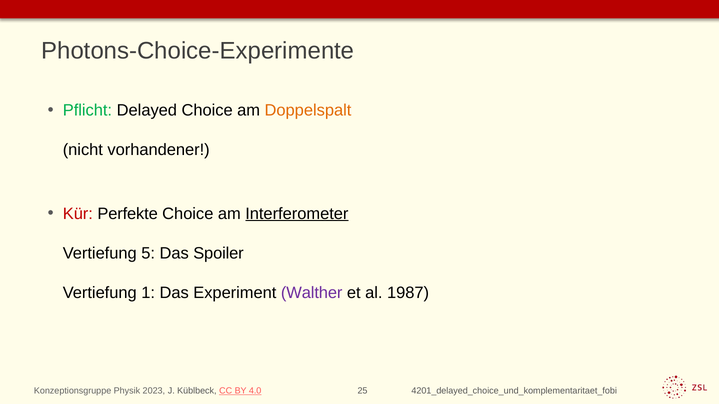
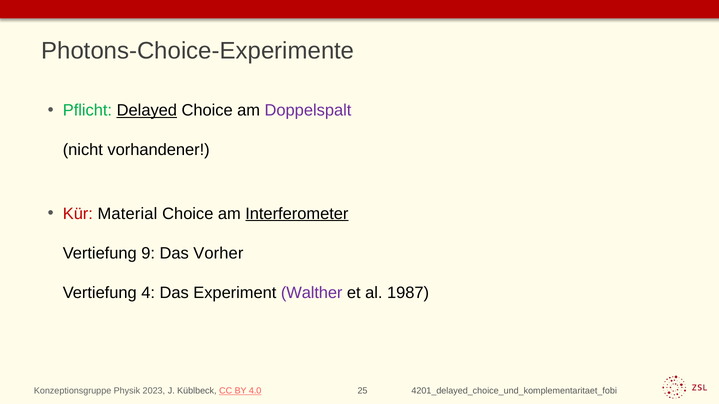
Delayed underline: none -> present (147, 111)
Doppelspalt colour: orange -> purple (308, 111)
Perfekte: Perfekte -> Material (127, 214)
5: 5 -> 9 (148, 253)
Spoiler: Spoiler -> Vorher (218, 253)
1: 1 -> 4 (148, 293)
